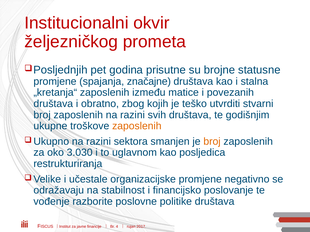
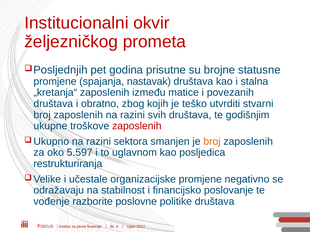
značajne: značajne -> nastavak (149, 82)
zaposlenih colour: orange -> red (137, 126)
3.030: 3.030 -> 5.597 (80, 153)
